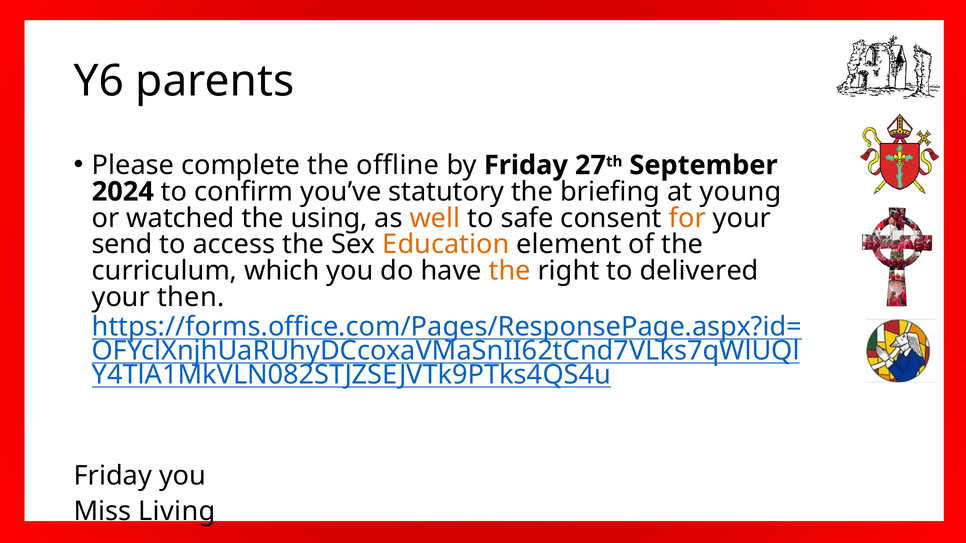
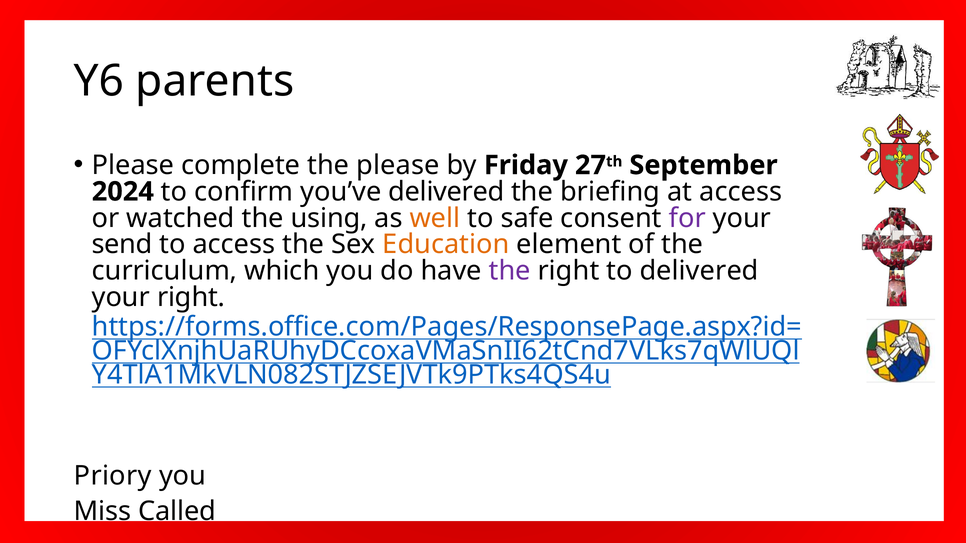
offline: offline -> please (398, 165)
you’ve statutory: statutory -> delivered (446, 192)
at young: young -> access (741, 192)
for colour: orange -> purple (687, 218)
the colour: orange -> purple (510, 271)
your then: then -> right (191, 298)
Friday: Friday -> Priory (113, 476)
Living: Living -> Called (177, 511)
